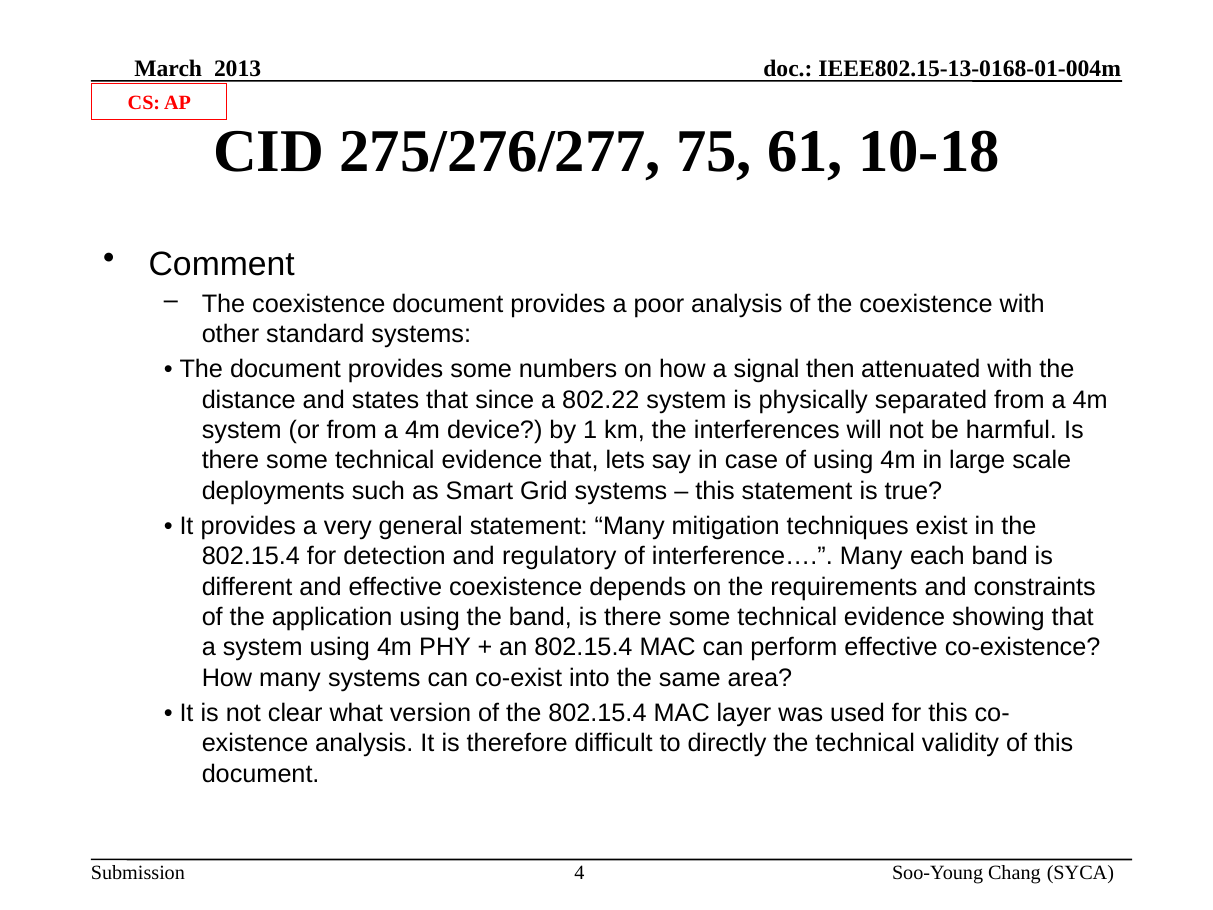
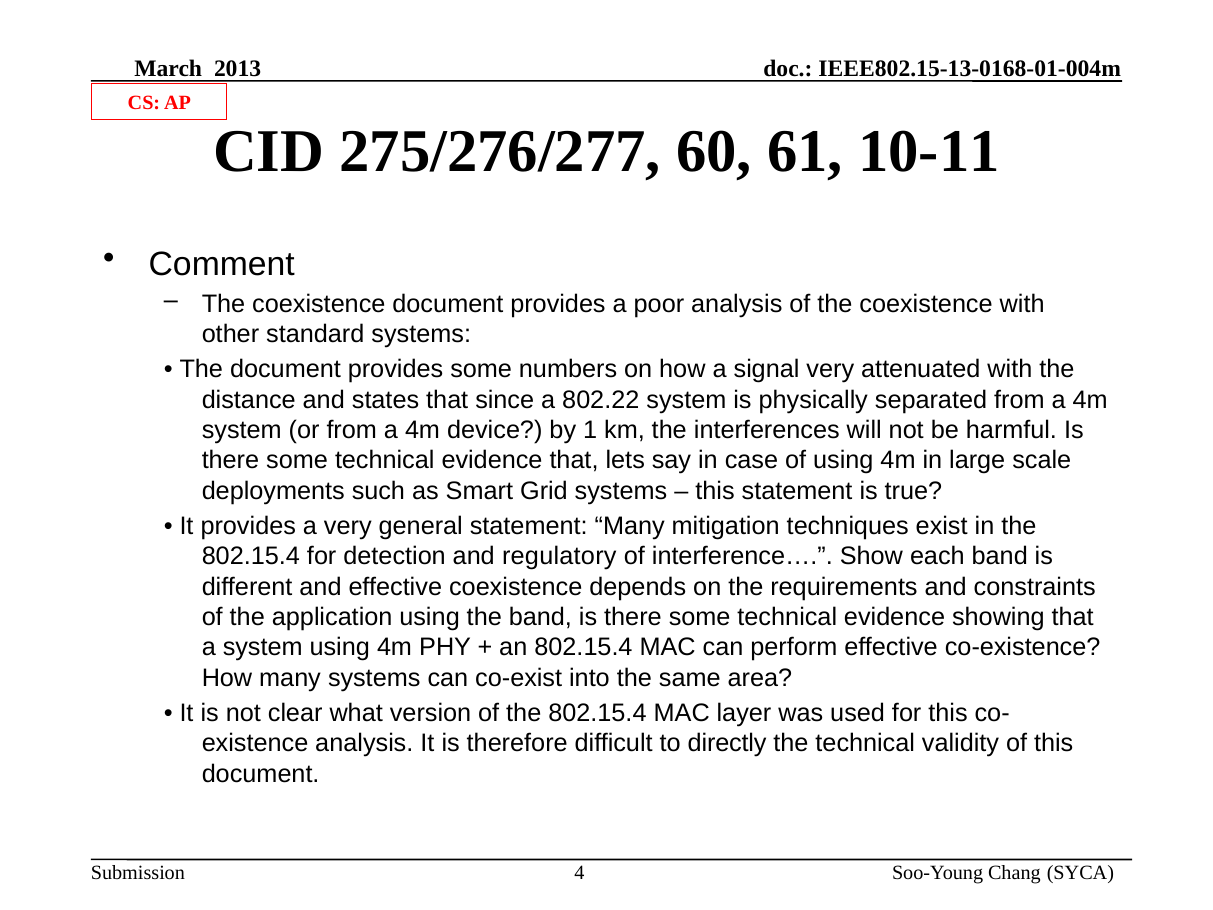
75: 75 -> 60 (714, 151)
10-18: 10-18 -> 10-11 (929, 151)
signal then: then -> very (830, 369)
interference… Many: Many -> Show (871, 556)
